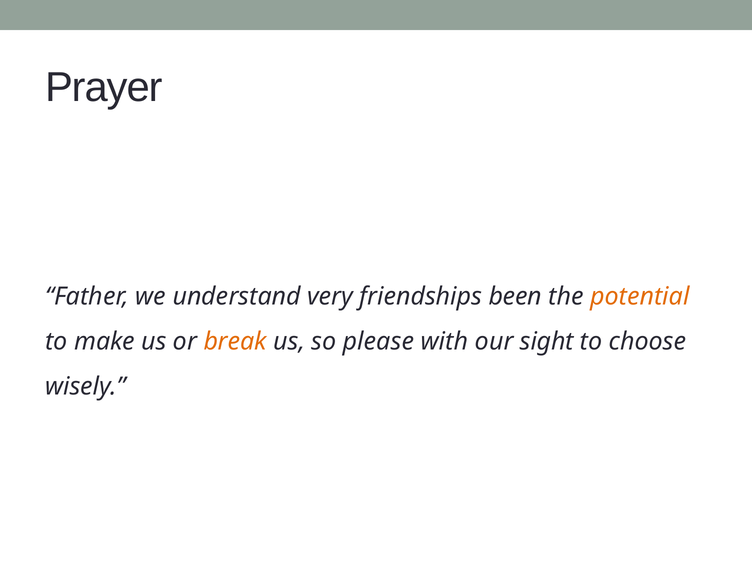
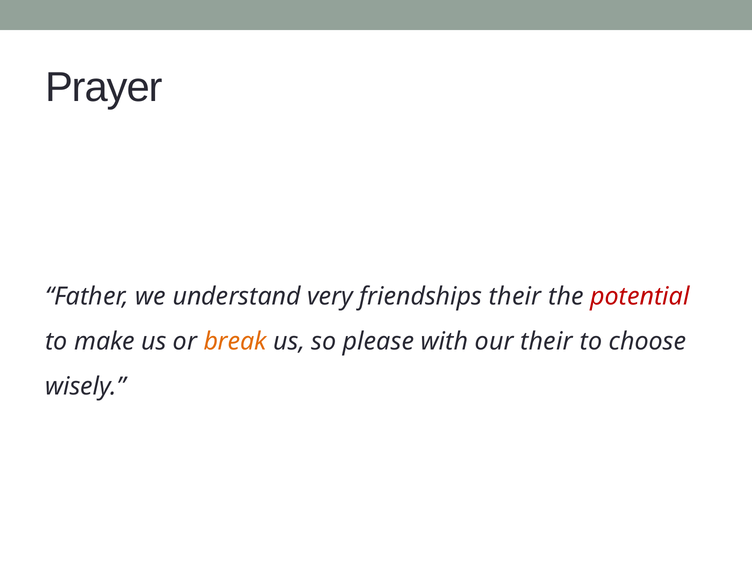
friendships been: been -> their (515, 296)
potential colour: orange -> red (640, 296)
our sight: sight -> their (547, 341)
